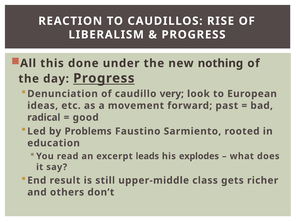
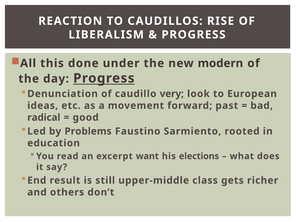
nothing: nothing -> modern (220, 63)
leads: leads -> want (147, 156)
explodes: explodes -> elections (199, 156)
